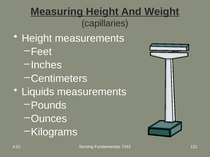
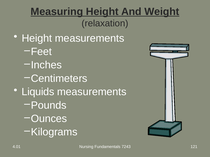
capillaries: capillaries -> relaxation (105, 23)
